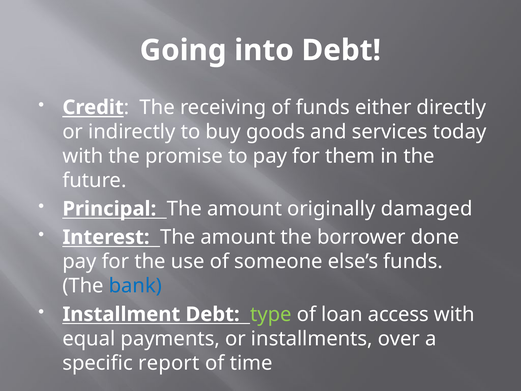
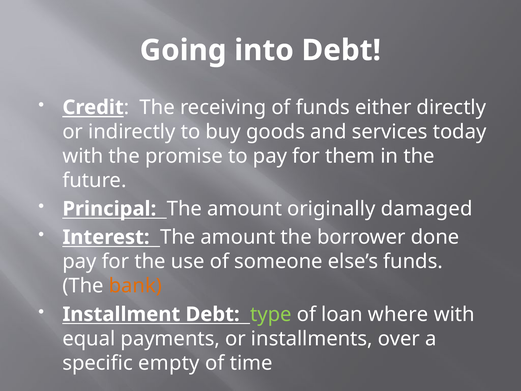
bank colour: blue -> orange (135, 286)
access: access -> where (398, 314)
report: report -> empty (169, 363)
